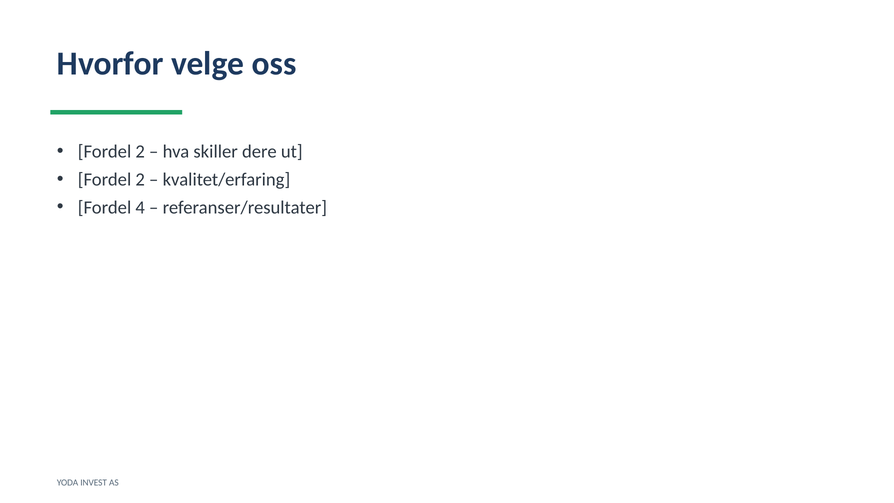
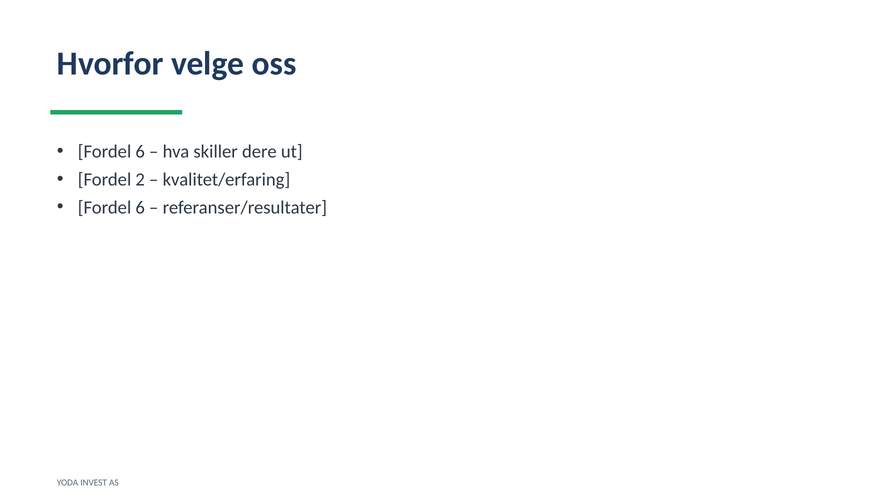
2: 2 -> 6 (140, 151)
4: 4 -> 6 (140, 207)
